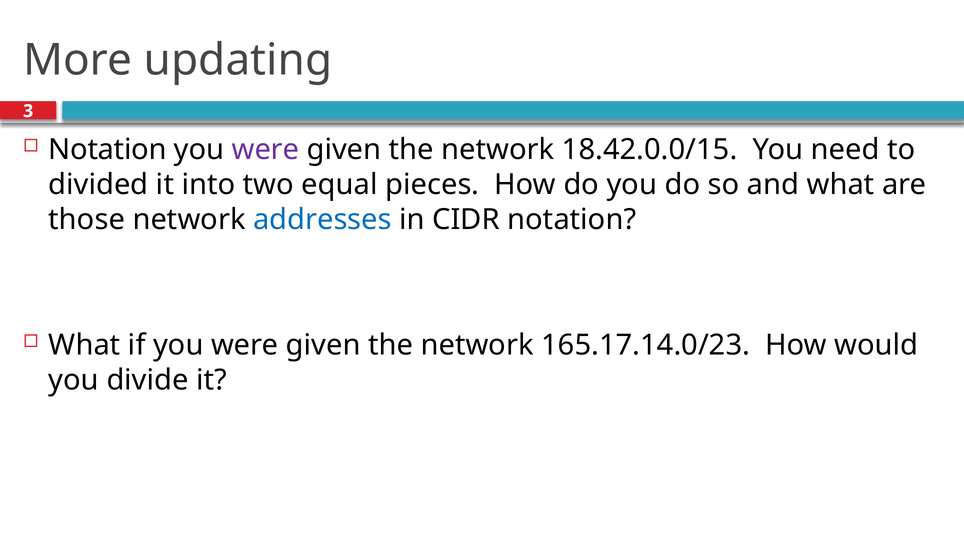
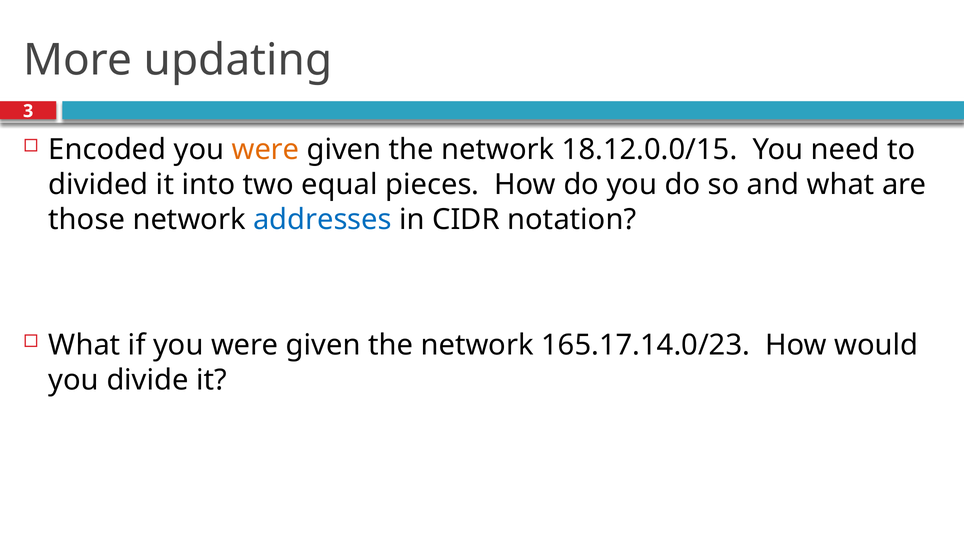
Notation: Notation -> Encoded (107, 150)
were colour: purple -> orange (266, 150)
18.42.0.0/15: 18.42.0.0/15 -> 18.12.0.0/15 (650, 150)
